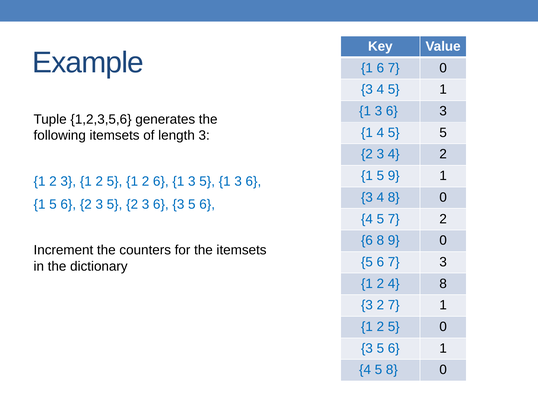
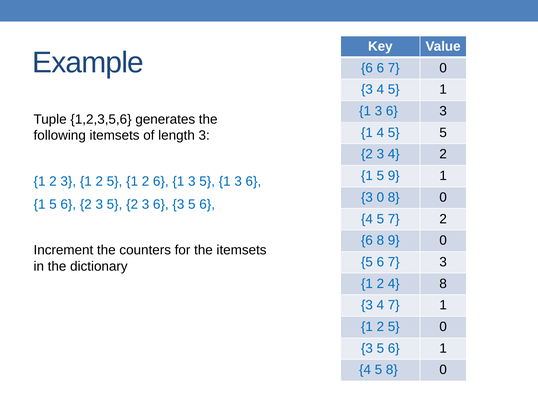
1: 1 -> 6 (367, 68)
4: 4 -> 0 (380, 197)
2: 2 -> 4 (380, 305)
